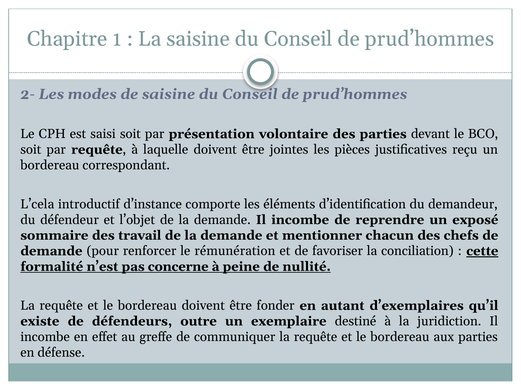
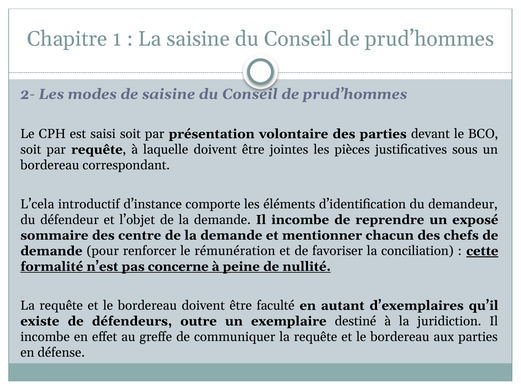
reçu: reçu -> sous (465, 150)
travail: travail -> centre (140, 236)
fonder: fonder -> faculté (276, 306)
